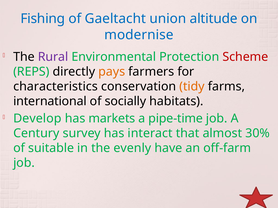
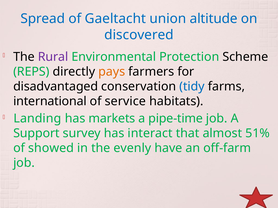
Fishing: Fishing -> Spread (43, 19)
modernise: modernise -> discovered (139, 35)
Scheme colour: red -> black (245, 57)
characteristics: characteristics -> disadvantaged (56, 87)
tidy colour: orange -> blue (192, 87)
socially: socially -> service (125, 101)
Develop: Develop -> Landing (37, 119)
Century: Century -> Support (36, 134)
30%: 30% -> 51% (258, 134)
suitable: suitable -> showed (51, 148)
